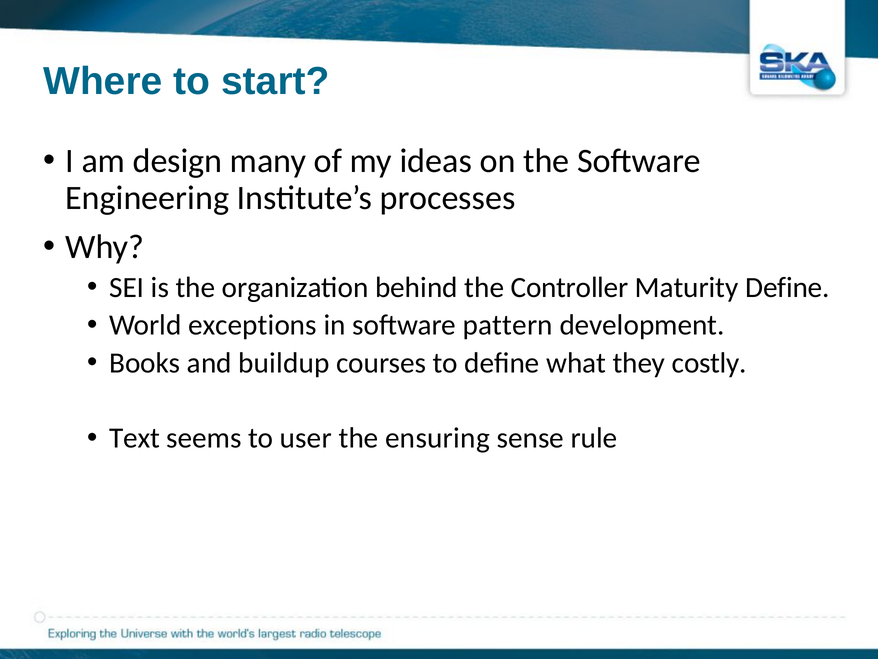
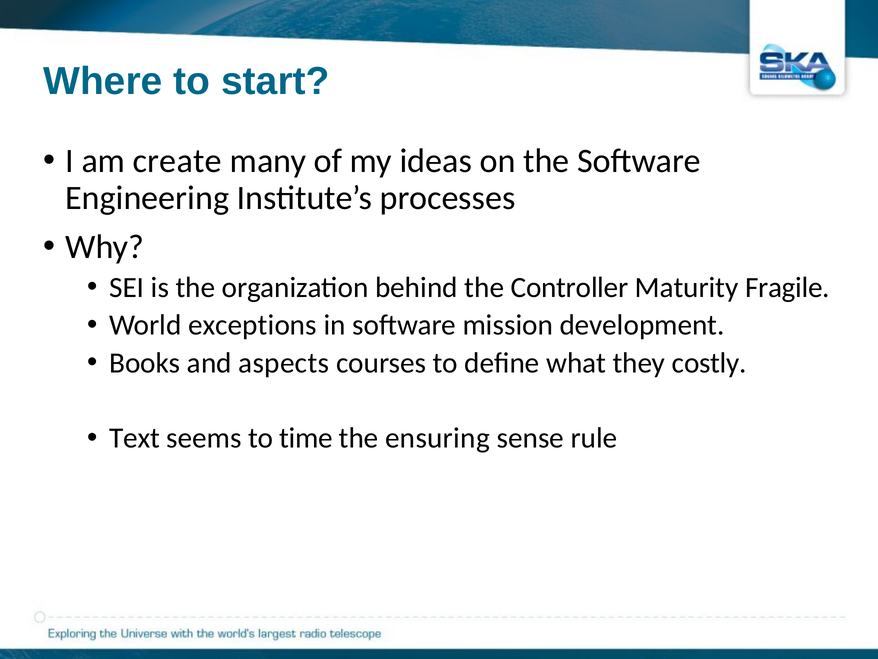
design: design -> create (177, 161)
Maturity Define: Define -> Fragile (788, 287)
pattern: pattern -> mission (508, 325)
buildup: buildup -> aspects (284, 363)
user: user -> time (306, 438)
